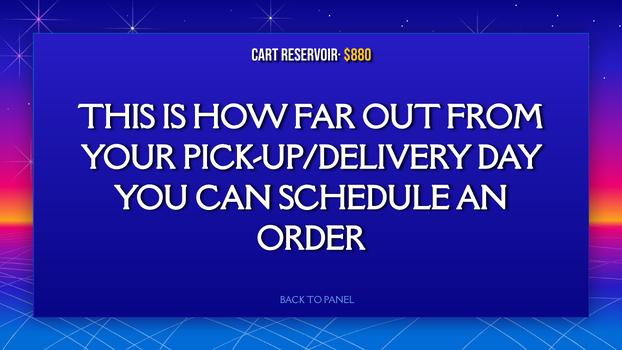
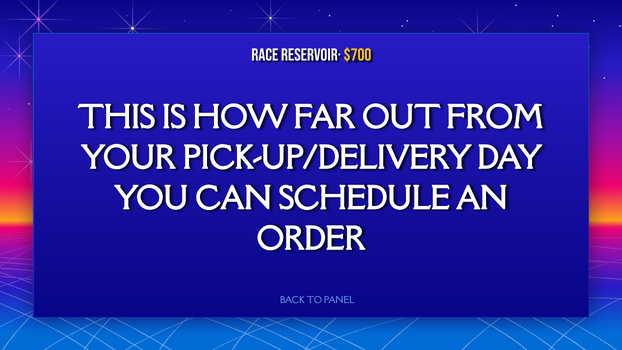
CART: CART -> RACE (265, 55)
$880: $880 -> $700 (358, 55)
